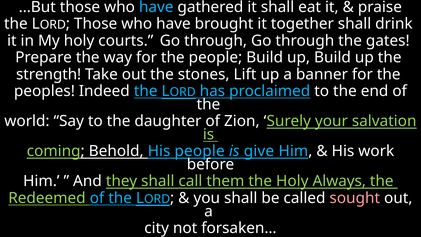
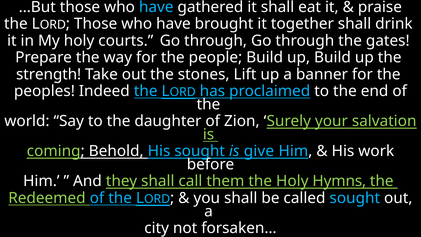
His people: people -> sought (200, 151)
Always: Always -> Hymns (339, 181)
sought colour: pink -> light blue (355, 198)
